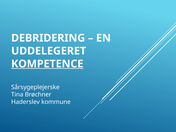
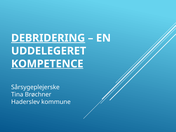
DEBRIDERING underline: none -> present (48, 38)
